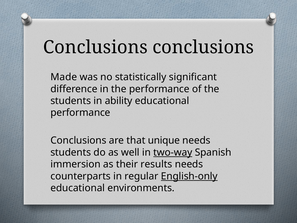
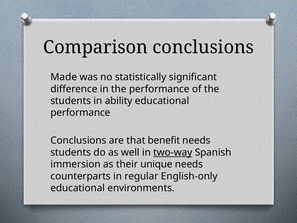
Conclusions: Conclusions -> Comparison (95, 47)
unique: unique -> benefit (164, 140)
results: results -> unique (156, 164)
English-only underline: present -> none (189, 176)
